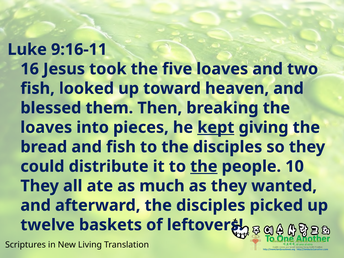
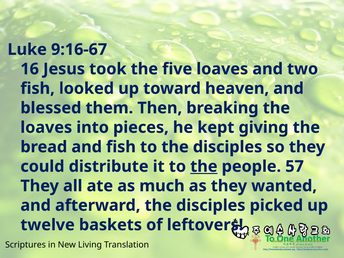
9:16-11: 9:16-11 -> 9:16-67 (79, 49)
kept underline: present -> none (216, 127)
10: 10 -> 57 (295, 166)
